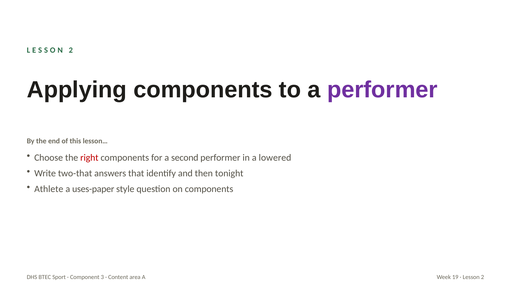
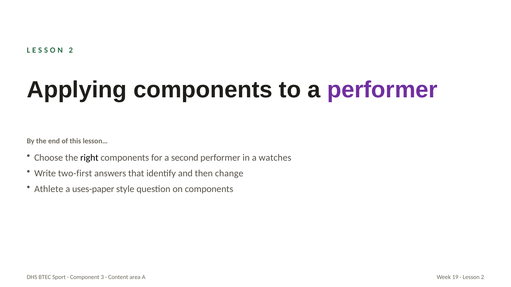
right colour: red -> black (89, 158)
lowered: lowered -> watches (275, 158)
two-that: two-that -> two-first (75, 174)
tonight: tonight -> change (229, 174)
